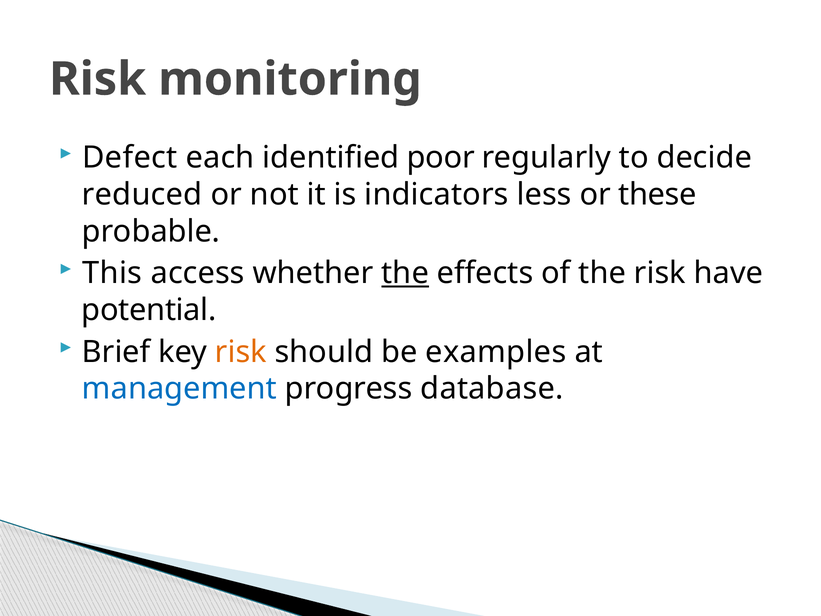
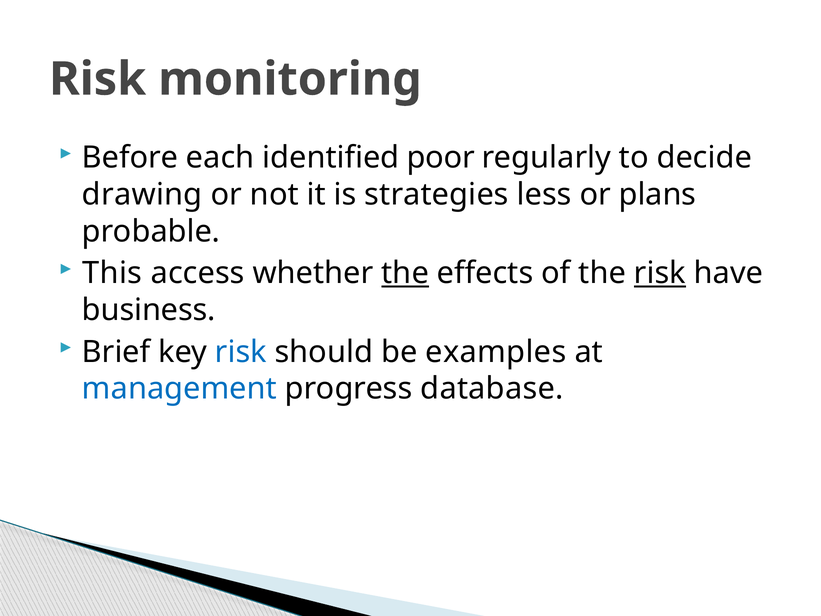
Defect: Defect -> Before (130, 158)
reduced: reduced -> drawing (142, 195)
indicators: indicators -> strategies (437, 195)
these: these -> plans (658, 195)
risk underline: none -> present (660, 273)
potential: potential -> business (149, 310)
risk colour: orange -> blue (241, 352)
